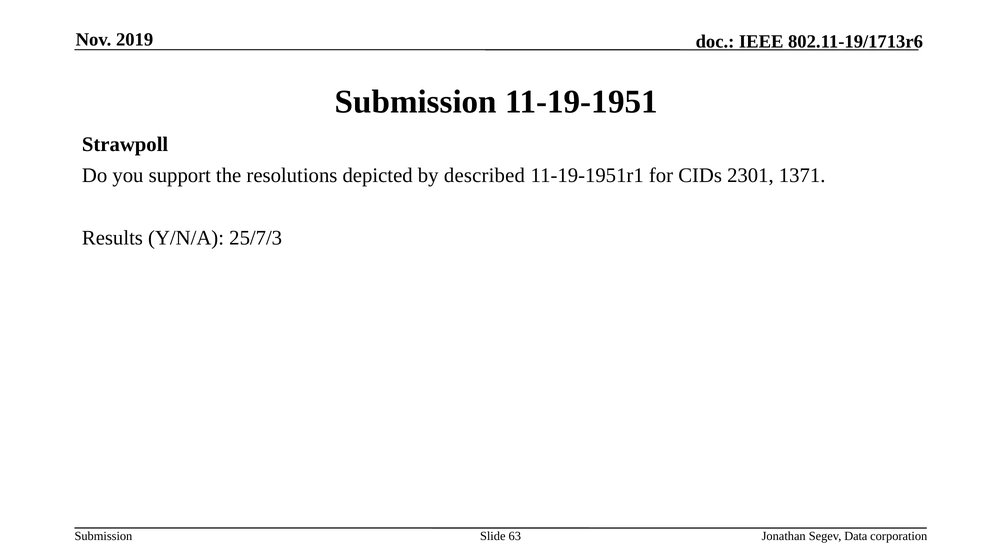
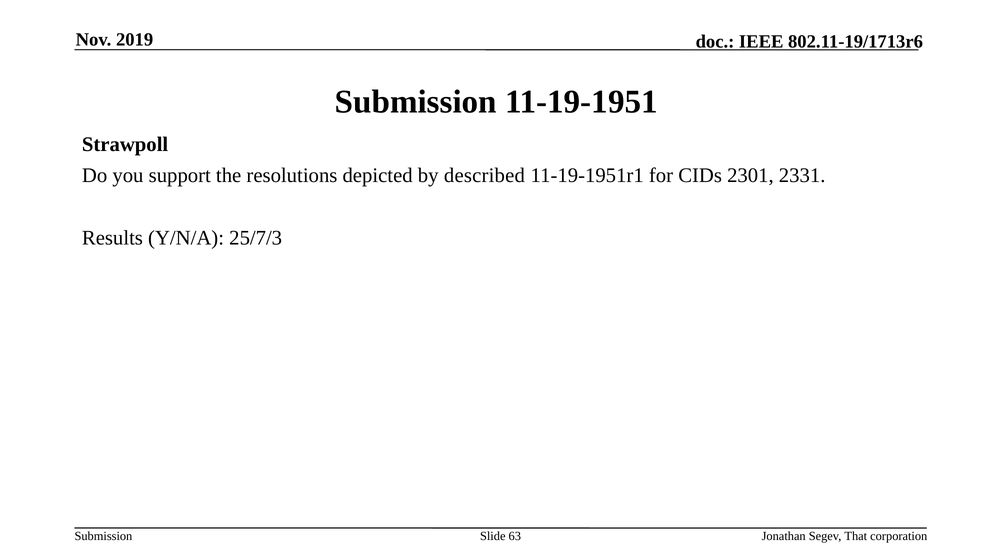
1371: 1371 -> 2331 (802, 175)
Data: Data -> That (856, 536)
